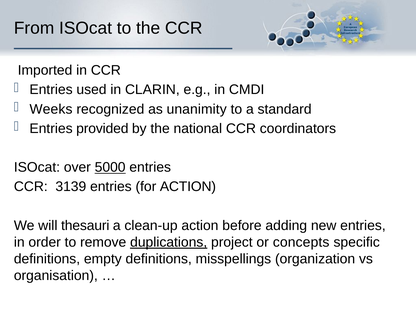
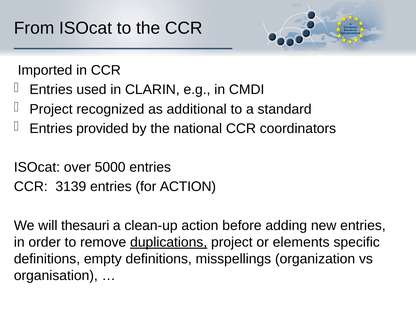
Weeks: Weeks -> Project (51, 109)
unanimity: unanimity -> additional (197, 109)
5000 underline: present -> none (110, 167)
concepts: concepts -> elements (301, 242)
